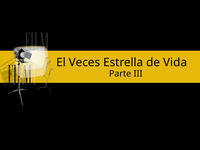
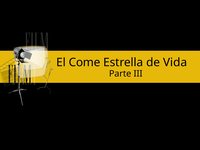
Veces: Veces -> Come (85, 62)
